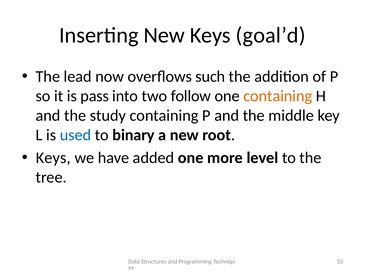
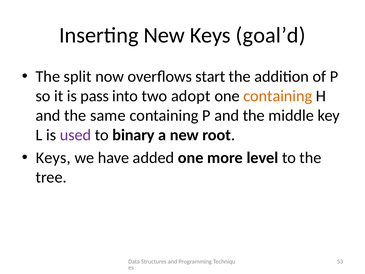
lead: lead -> split (78, 77)
such: such -> start (210, 77)
follow: follow -> adopt (191, 96)
study: study -> same (108, 116)
used colour: blue -> purple (76, 135)
